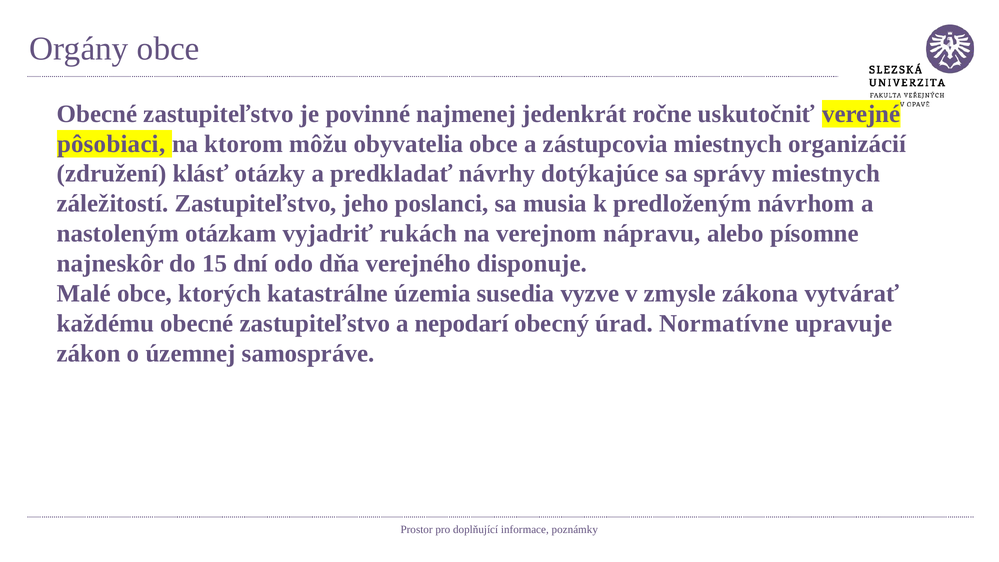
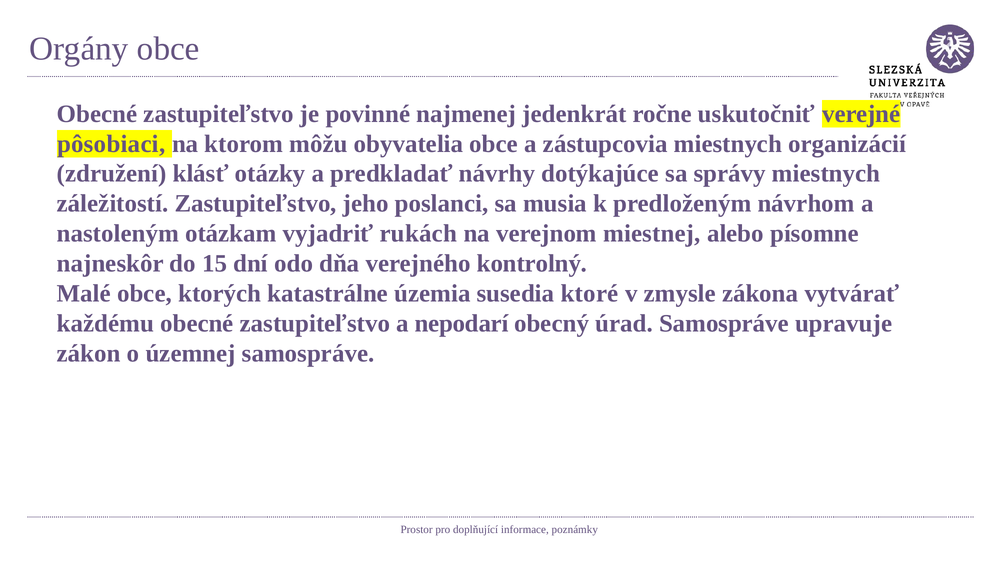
nápravu: nápravu -> miestnej (652, 234)
disponuje: disponuje -> kontrolný (532, 264)
vyzve: vyzve -> ktoré (590, 294)
úrad Normatívne: Normatívne -> Samospráve (724, 324)
